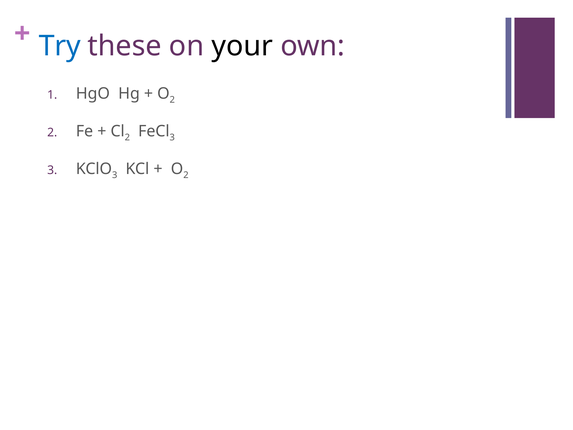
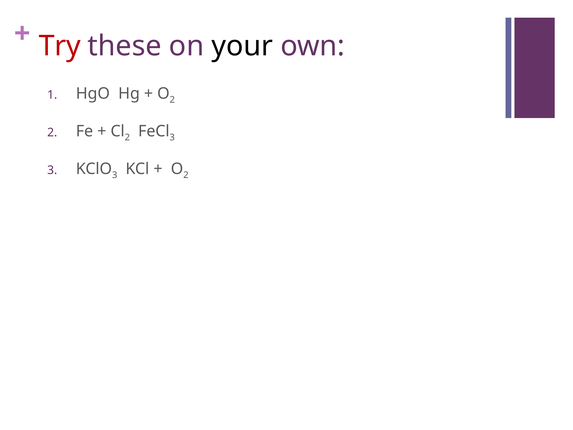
Try colour: blue -> red (60, 46)
